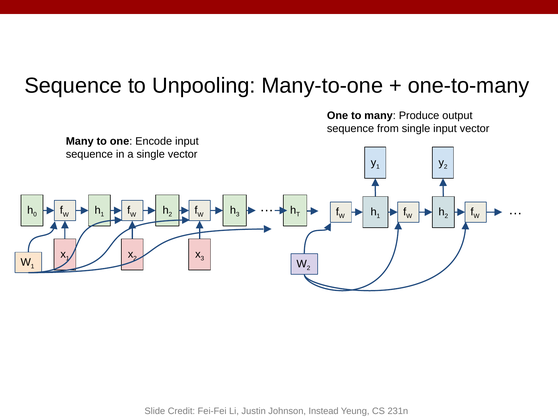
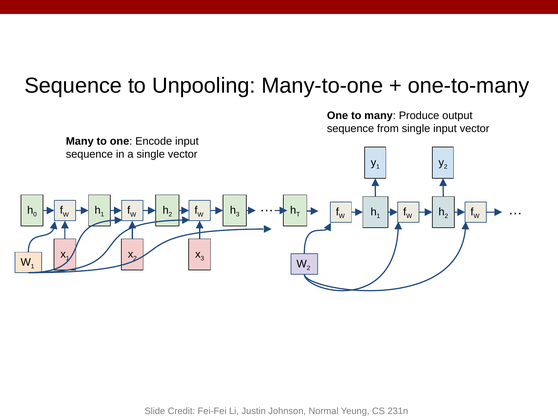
Instead: Instead -> Normal (324, 411)
